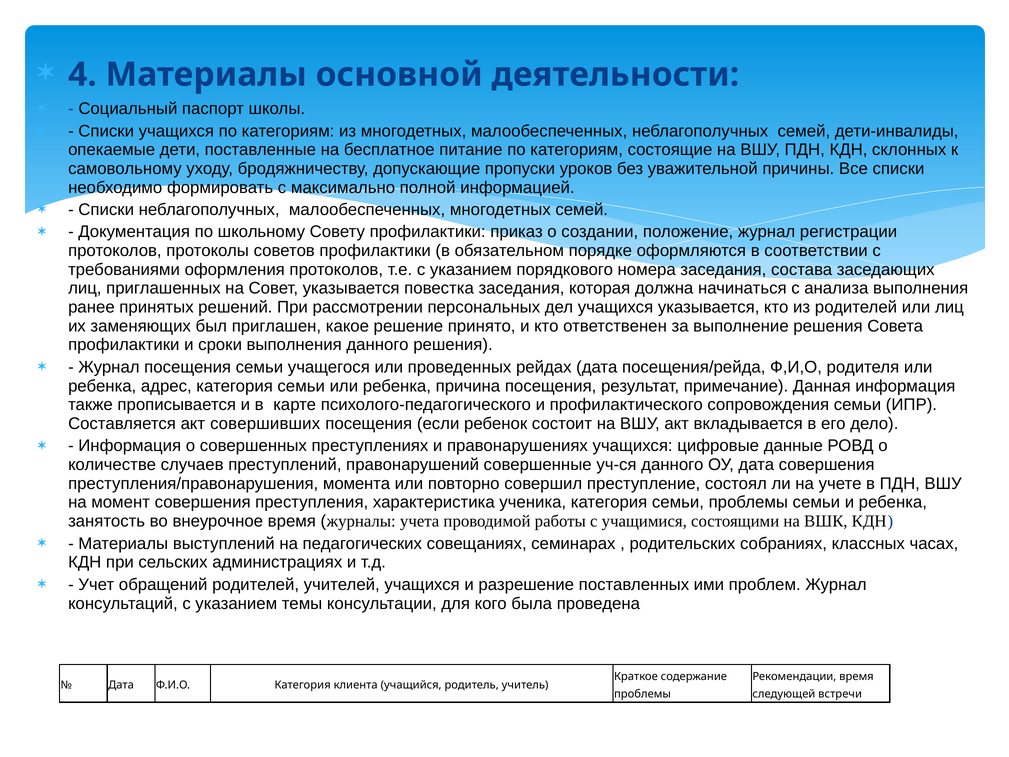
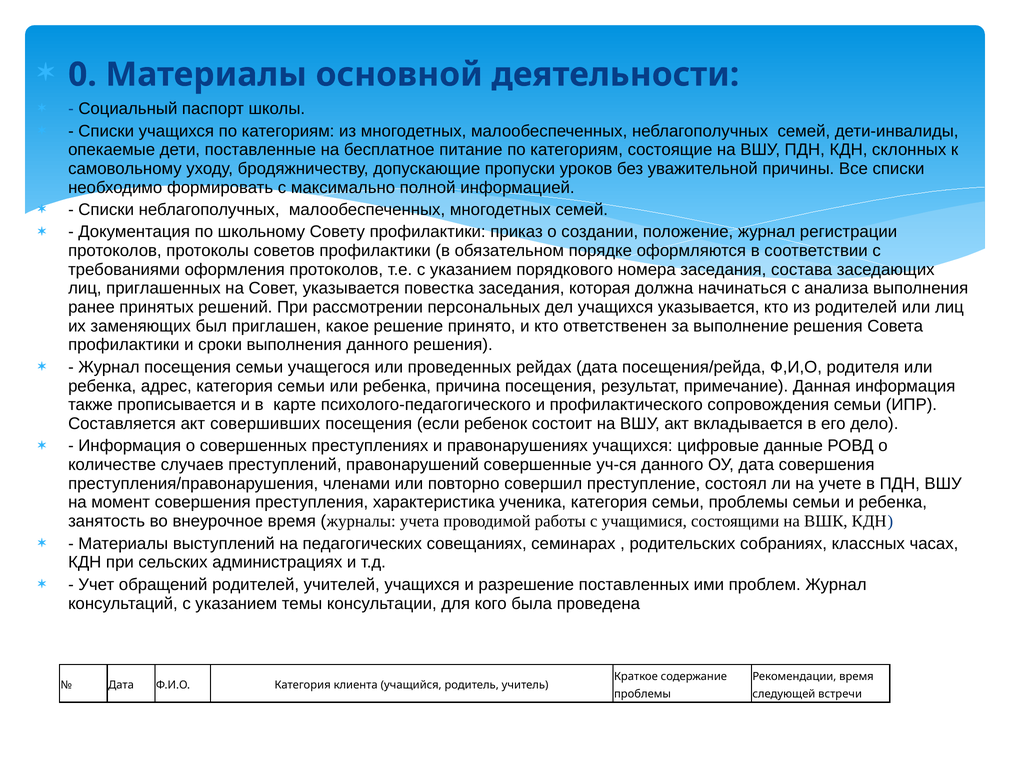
4: 4 -> 0 (82, 75)
момента: момента -> членами (357, 483)
